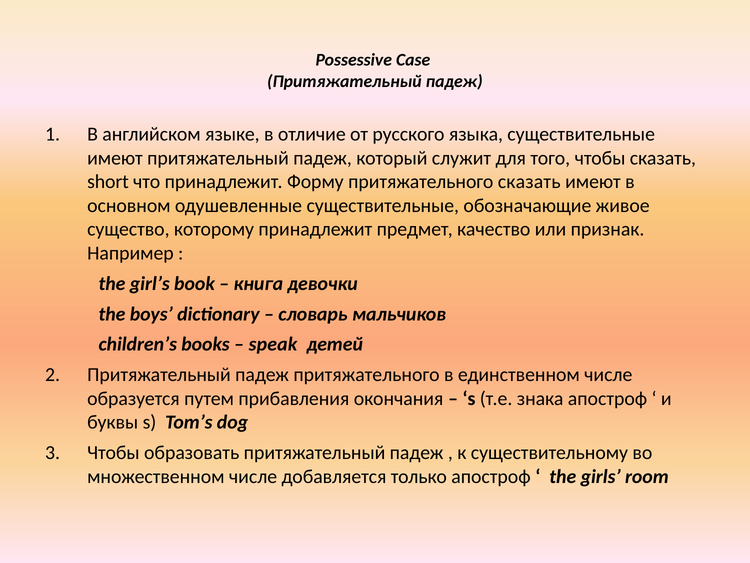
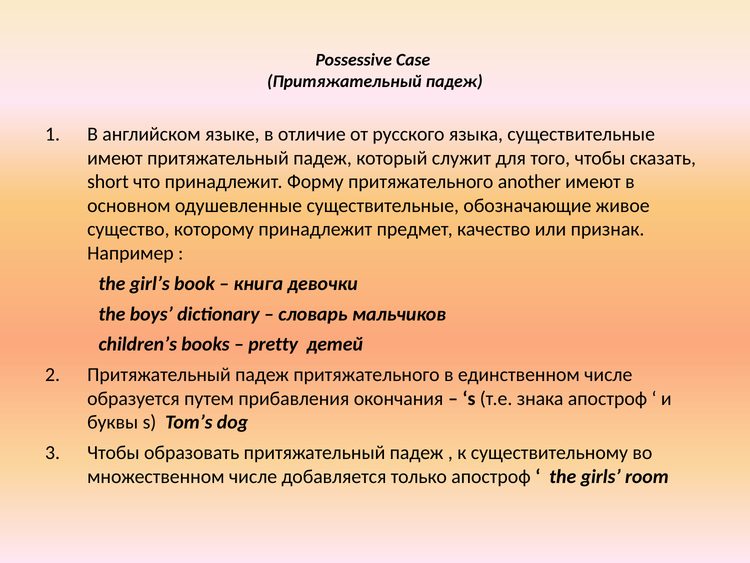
притяжательного сказать: сказать -> another (529, 182)
speak: speak -> pretty (273, 344)
